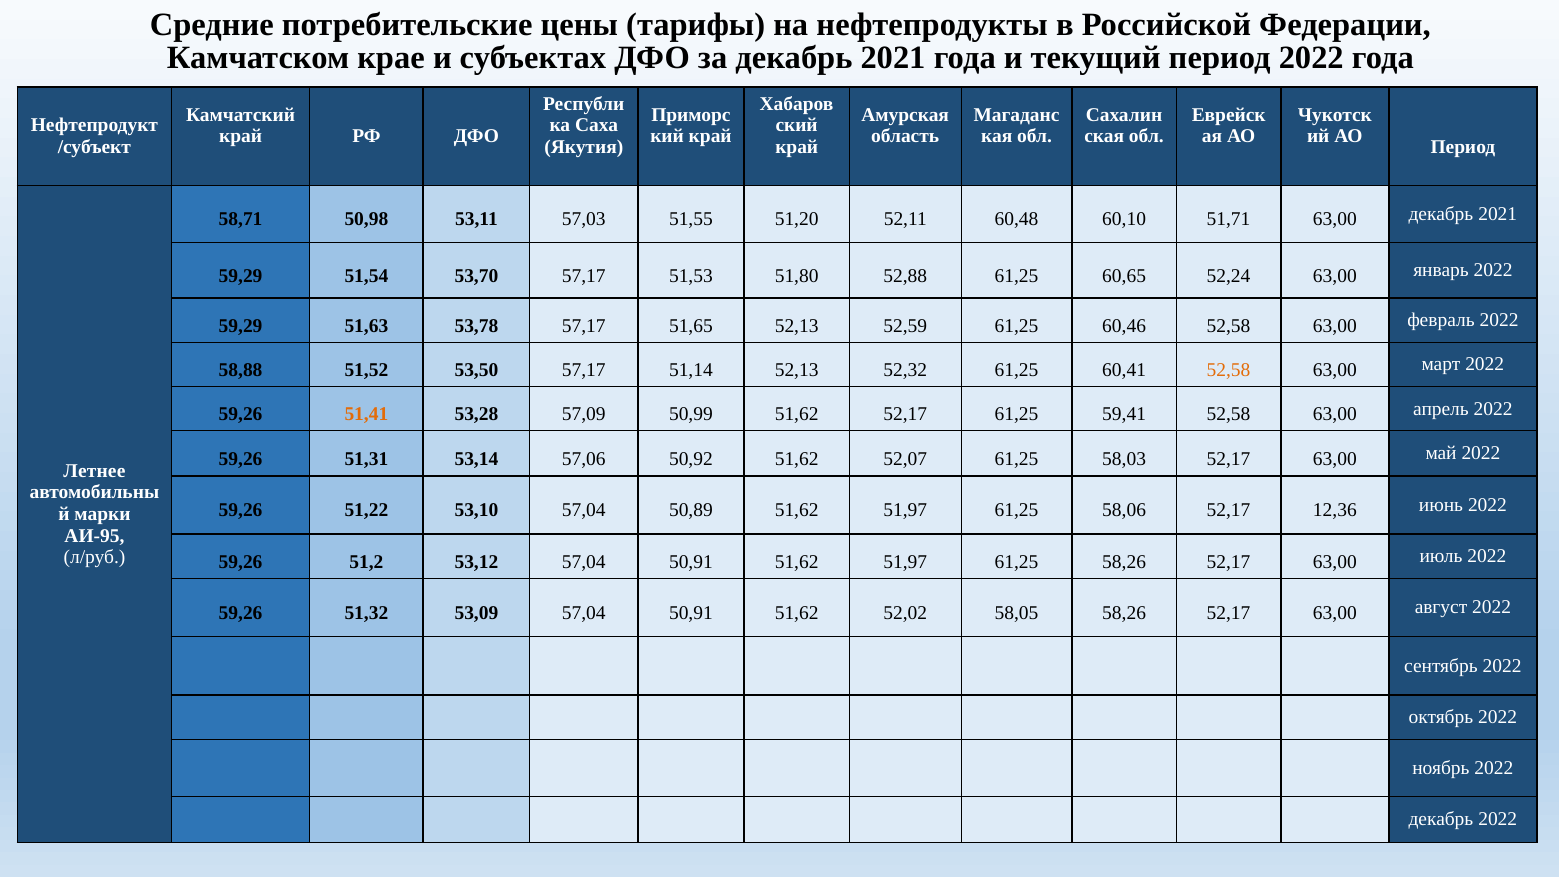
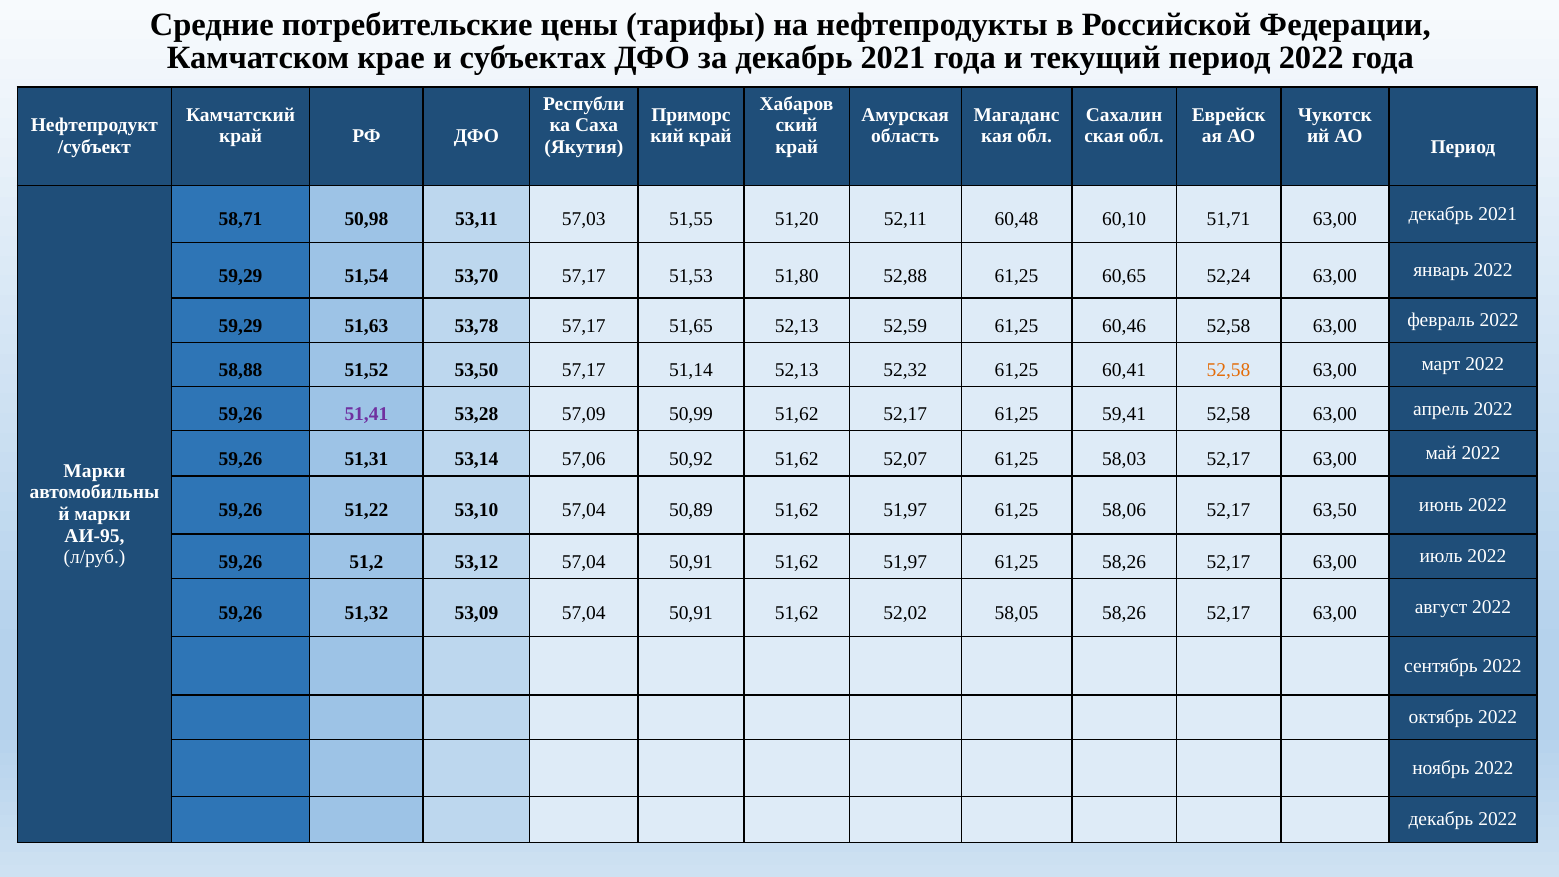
51,41 colour: orange -> purple (366, 414)
Летнее: Летнее -> Марки (94, 471)
12,36: 12,36 -> 63,50 (1335, 510)
